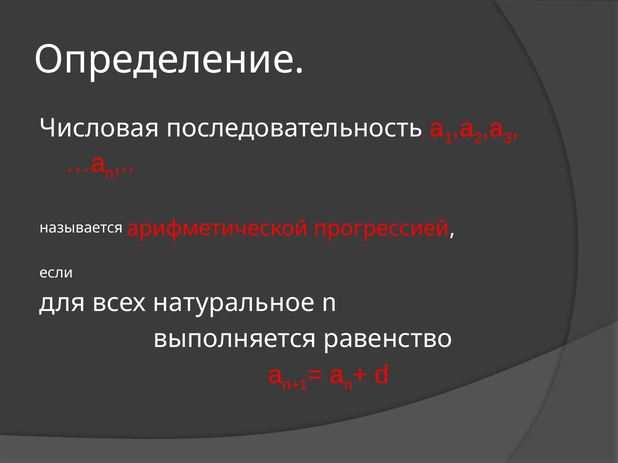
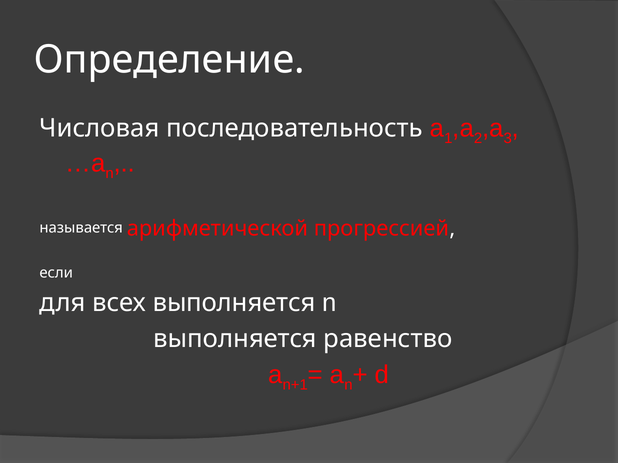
всех натуральное: натуральное -> выполняется (234, 303)
